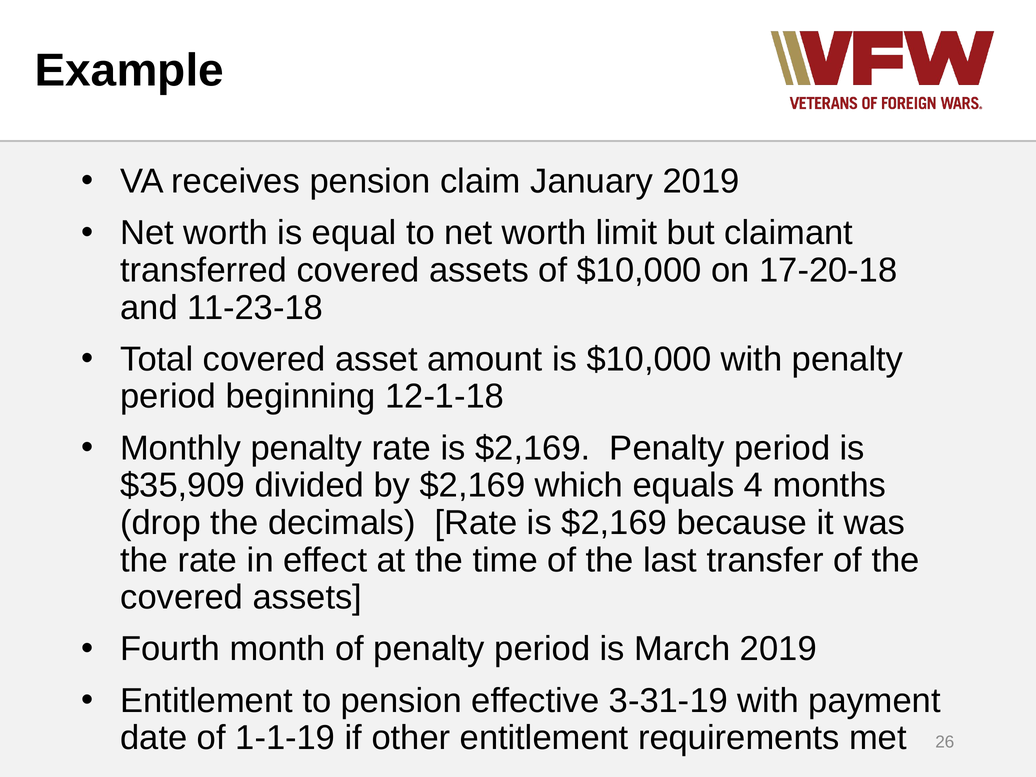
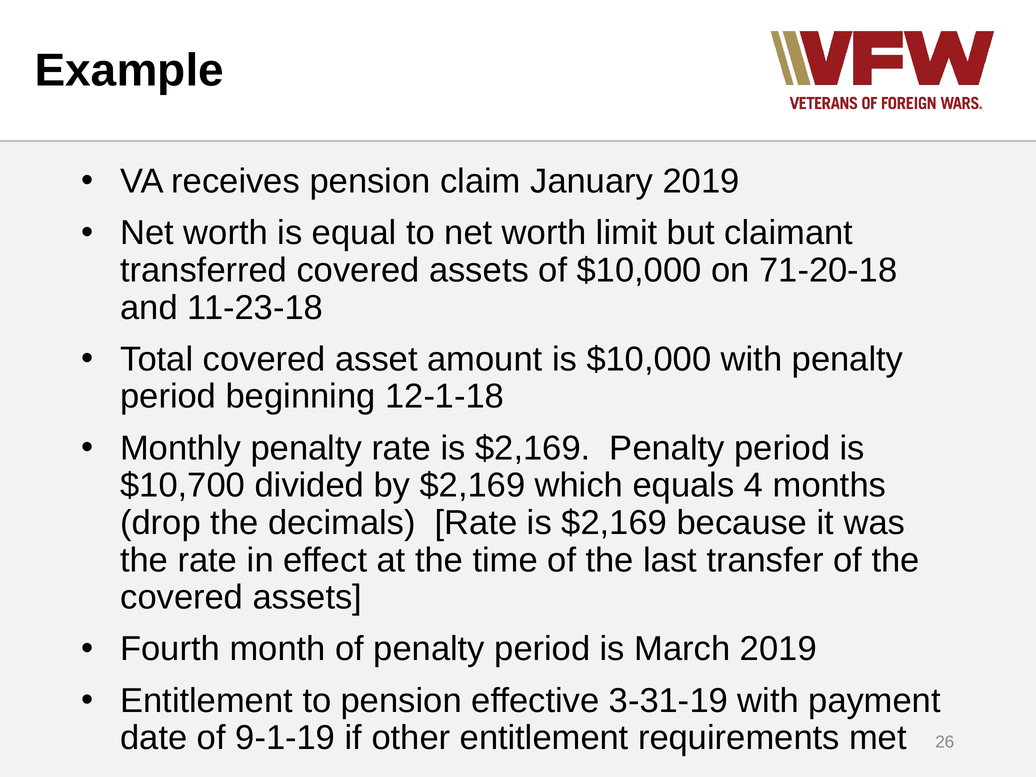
17-20-18: 17-20-18 -> 71-20-18 (828, 270)
$35,909: $35,909 -> $10,700 (183, 486)
1-1-19: 1-1-19 -> 9-1-19 (285, 738)
